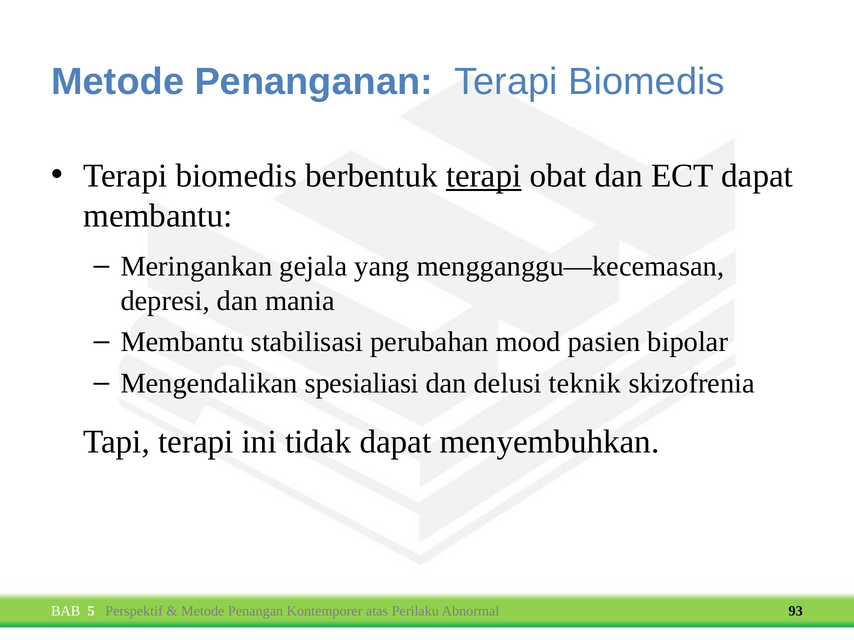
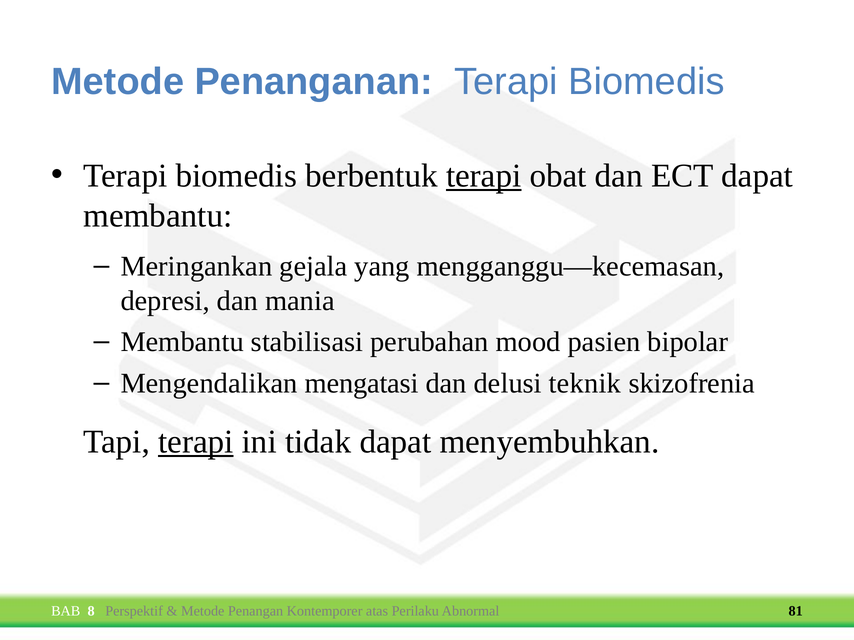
spesialiasi: spesialiasi -> mengatasi (362, 384)
terapi underline: none -> present (196, 442)
5: 5 -> 8 (91, 612)
93: 93 -> 81 (796, 612)
